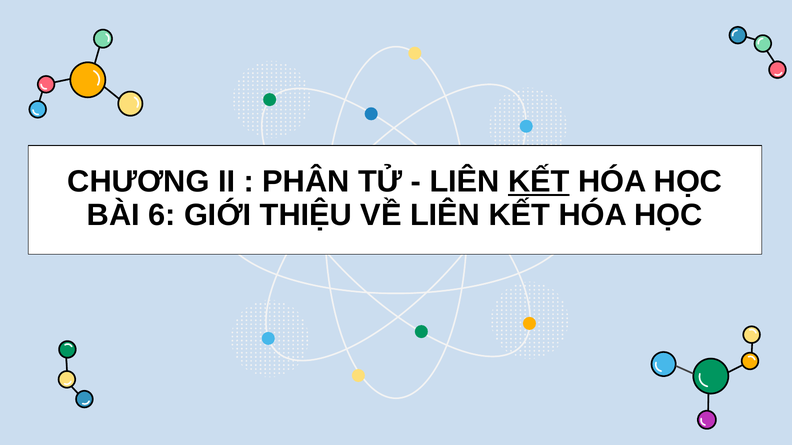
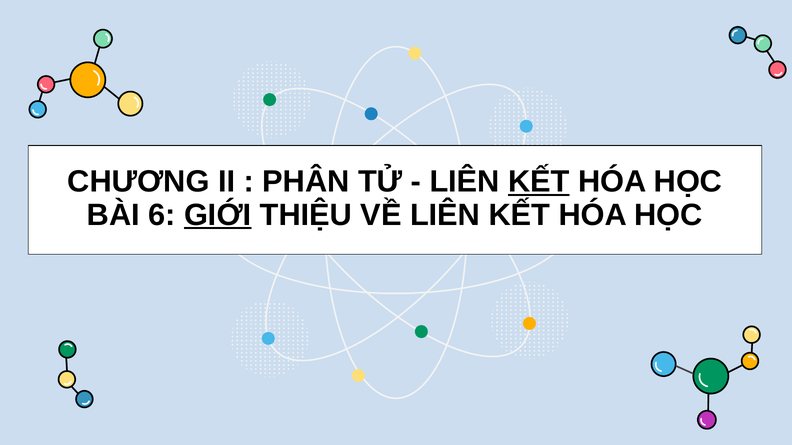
GIỚI underline: none -> present (218, 215)
